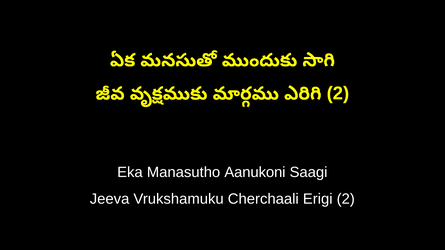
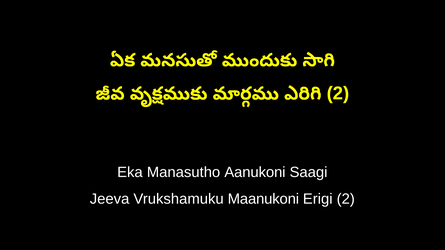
Cherchaali: Cherchaali -> Maanukoni (263, 199)
